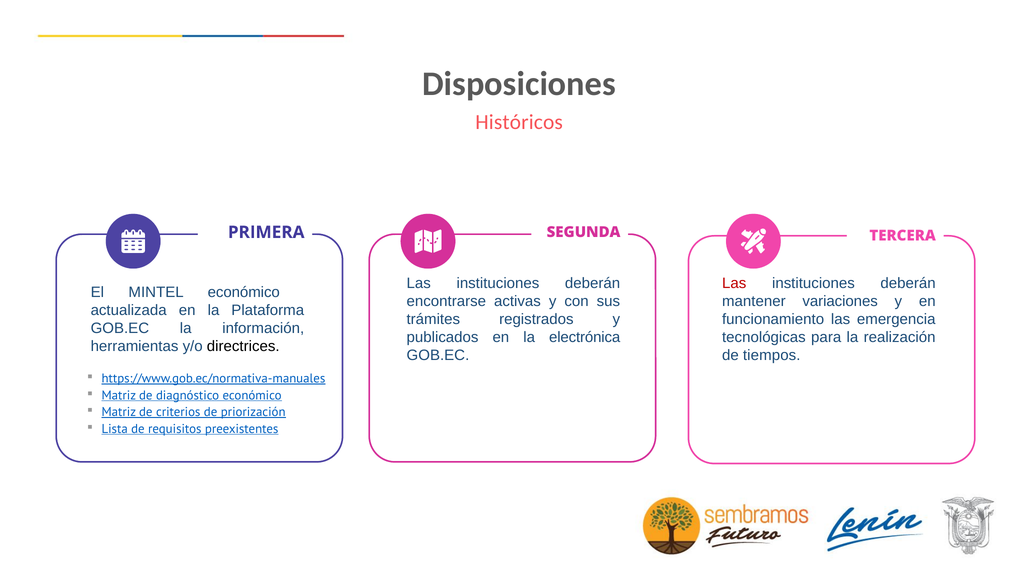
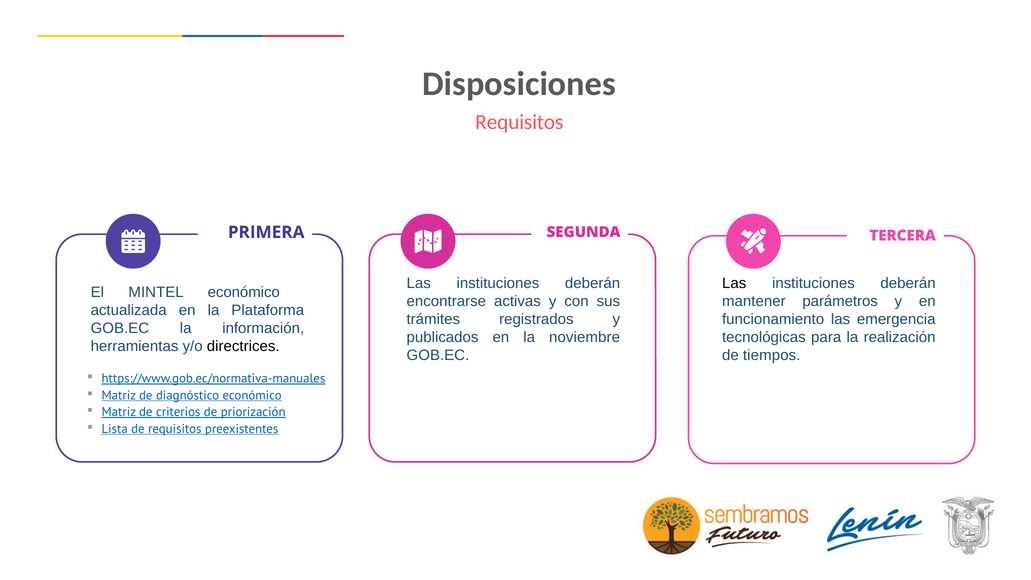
Históricos: Históricos -> Requisitos (519, 122)
Las colour: red -> black (734, 283)
variaciones: variaciones -> parámetros (840, 301)
electrónica: electrónica -> noviembre (585, 337)
